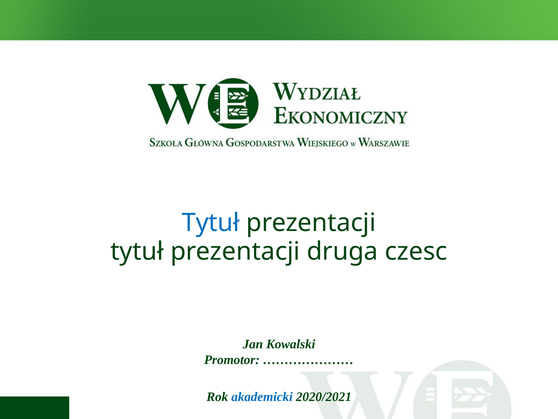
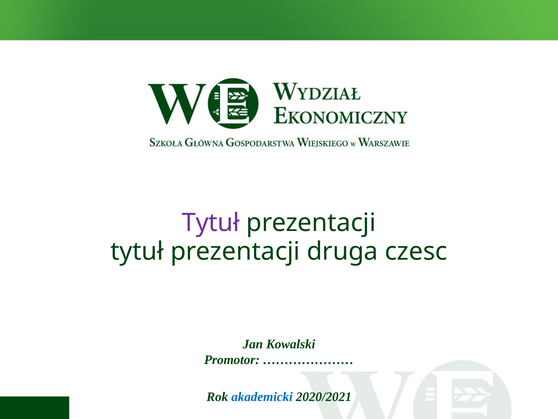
Tytuł colour: blue -> purple (211, 222)
